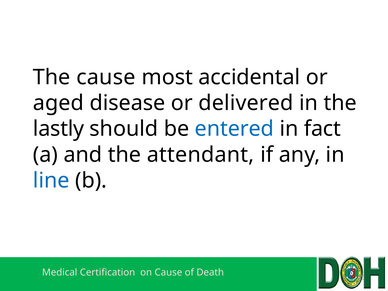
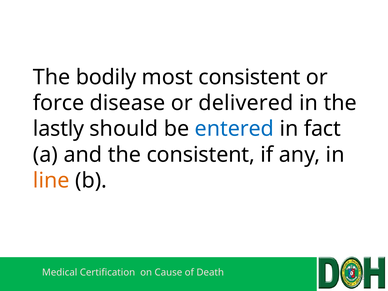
The cause: cause -> bodily (106, 77)
most accidental: accidental -> consistent (249, 77)
aged: aged -> force (59, 103)
the attendant: attendant -> consistent (201, 155)
line colour: blue -> orange (51, 181)
